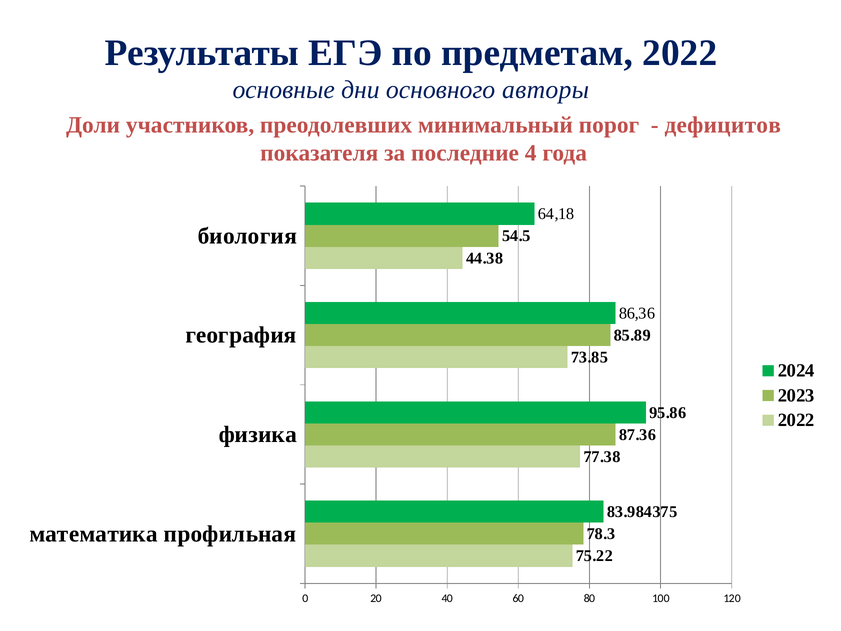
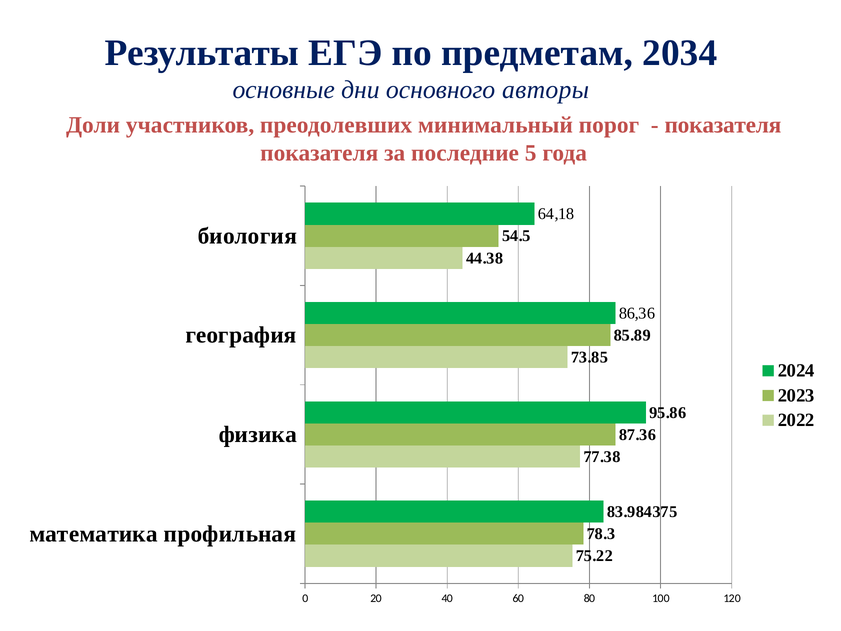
предметам 2022: 2022 -> 2034 (680, 53)
дефицитов: дефицитов -> показателя (723, 125)
4: 4 -> 5 (531, 153)
